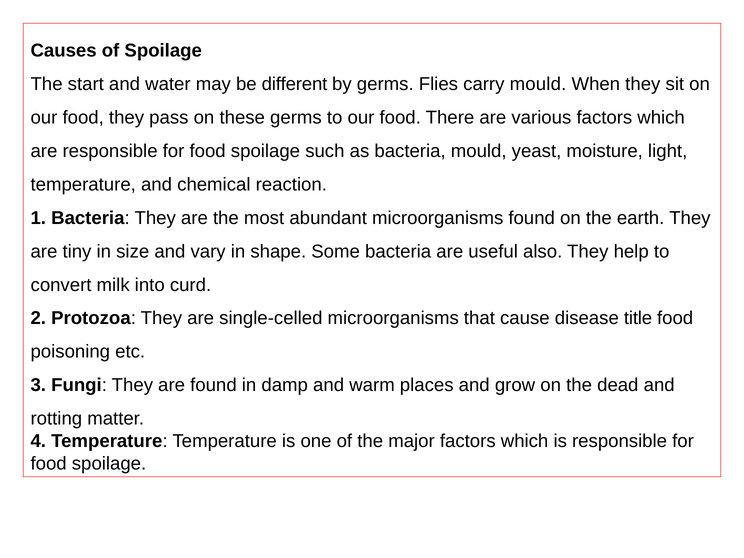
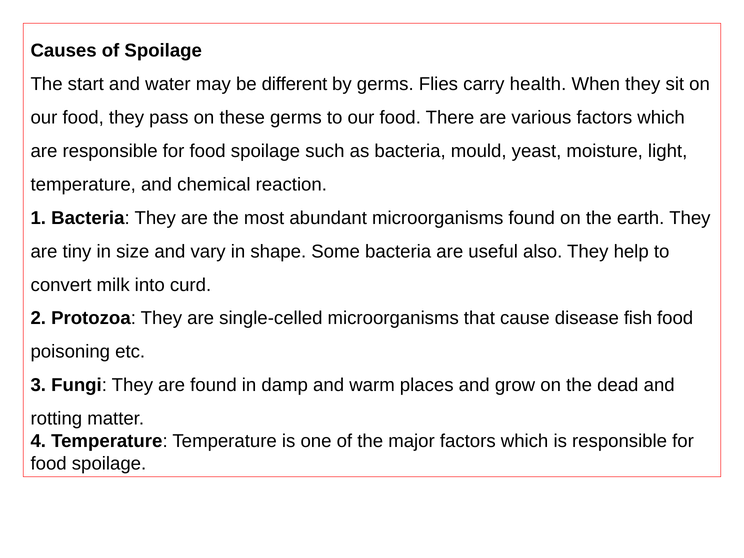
carry mould: mould -> health (538, 84)
title: title -> fish (638, 318)
